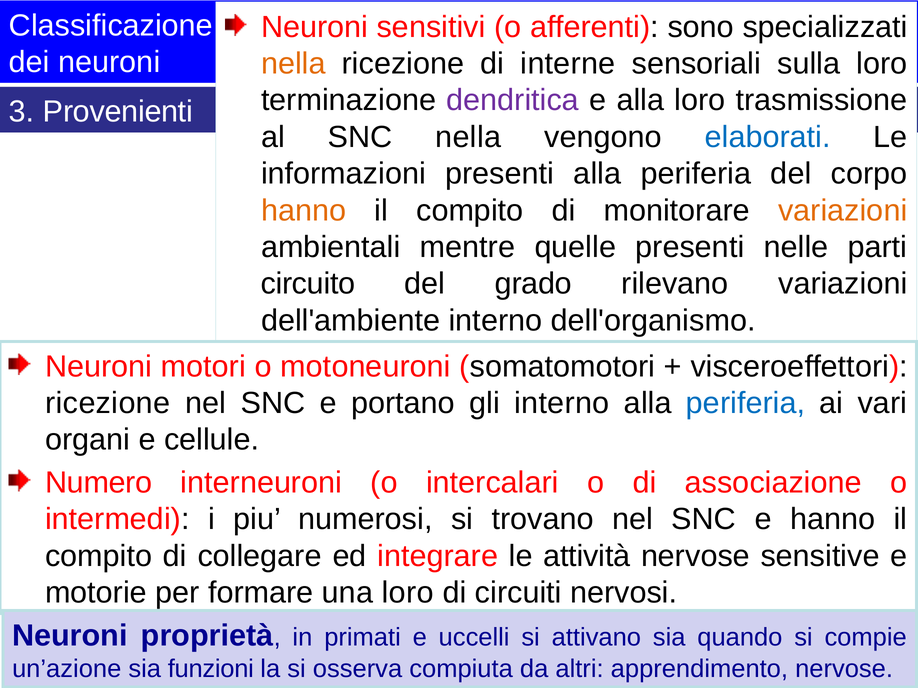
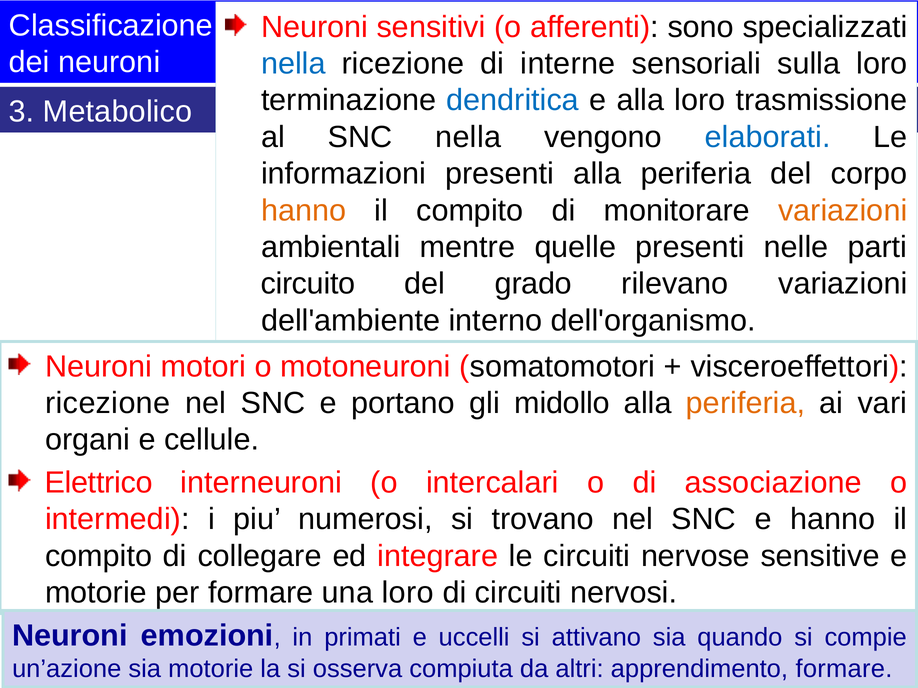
nella colour: orange -> blue (293, 64)
dendritica colour: purple -> blue (513, 100)
Provenienti: Provenienti -> Metabolico (118, 112)
gli interno: interno -> midollo (562, 403)
periferia colour: blue -> orange (745, 403)
Numero: Numero -> Elettrico (99, 483)
le attività: attività -> circuiti (587, 556)
proprietà: proprietà -> emozioni (207, 636)
sia funzioni: funzioni -> motorie (211, 669)
apprendimento nervose: nervose -> formare (844, 669)
